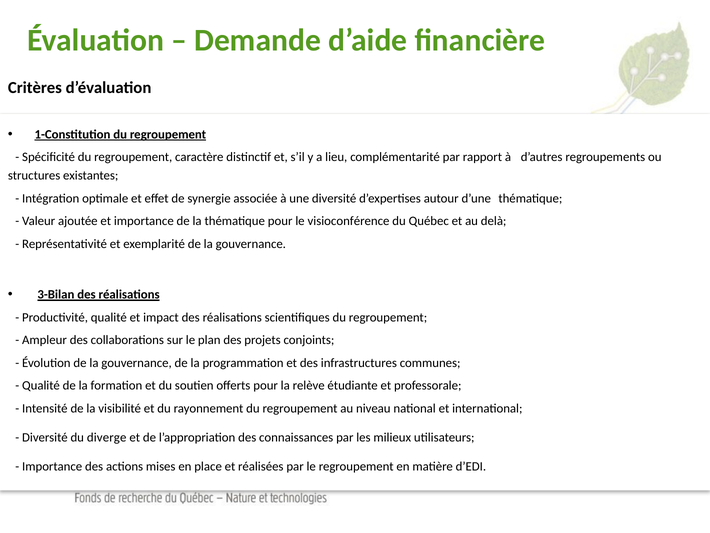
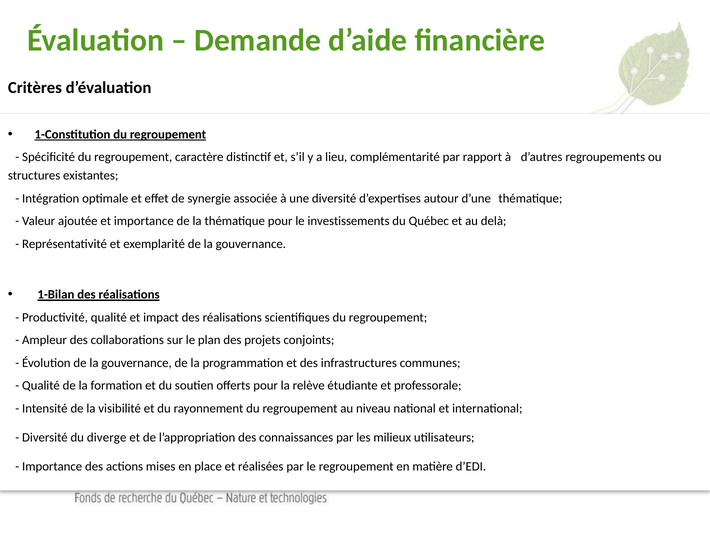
visioconférence: visioconférence -> investissements (349, 221)
3-Bilan: 3-Bilan -> 1-Bilan (56, 294)
